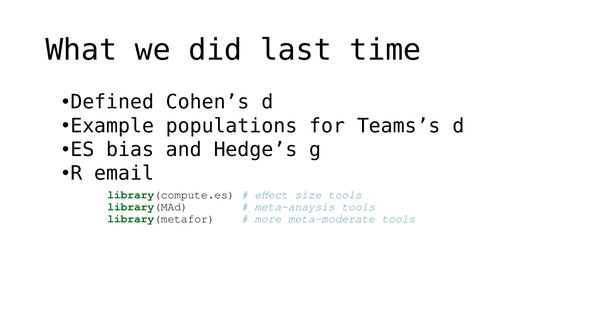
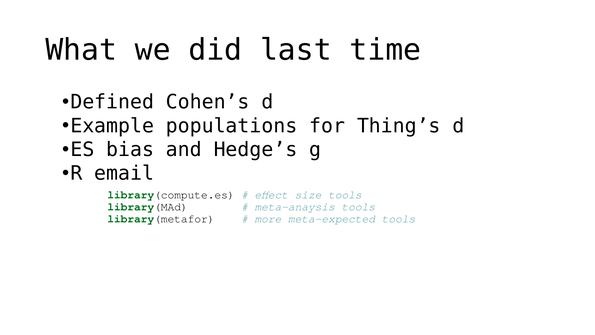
Teams’s: Teams’s -> Thing’s (399, 126)
meta-moderate: meta-moderate -> meta-expected (332, 219)
